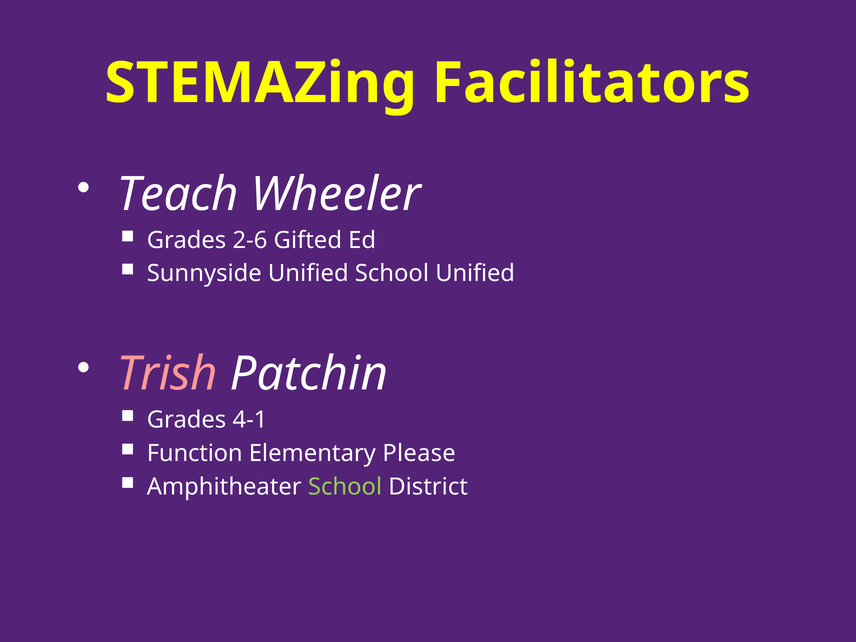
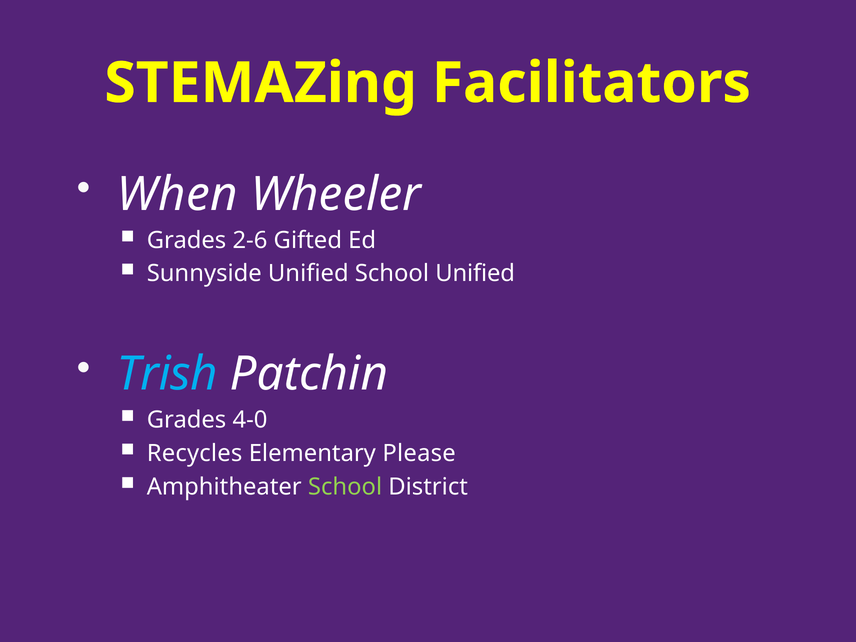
Teach: Teach -> When (177, 194)
Trish colour: pink -> light blue (167, 374)
4-1: 4-1 -> 4-0 (250, 420)
Function: Function -> Recycles (195, 453)
